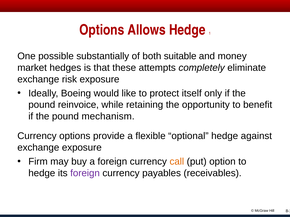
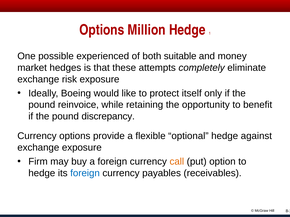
Allows: Allows -> Million (147, 30)
substantially: substantially -> experienced (103, 56)
mechanism: mechanism -> discrepancy (108, 117)
foreign colour: purple -> blue (85, 174)
